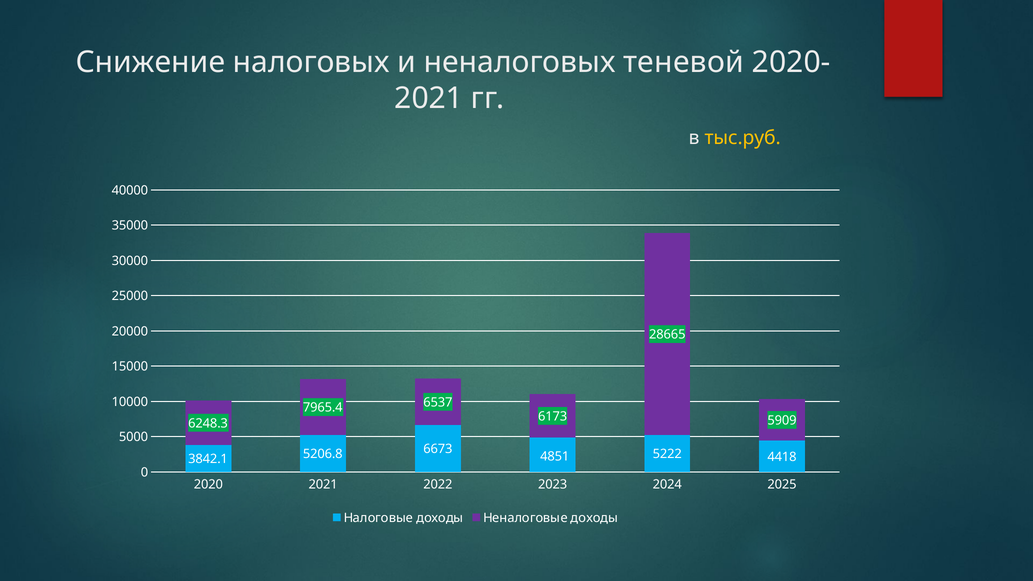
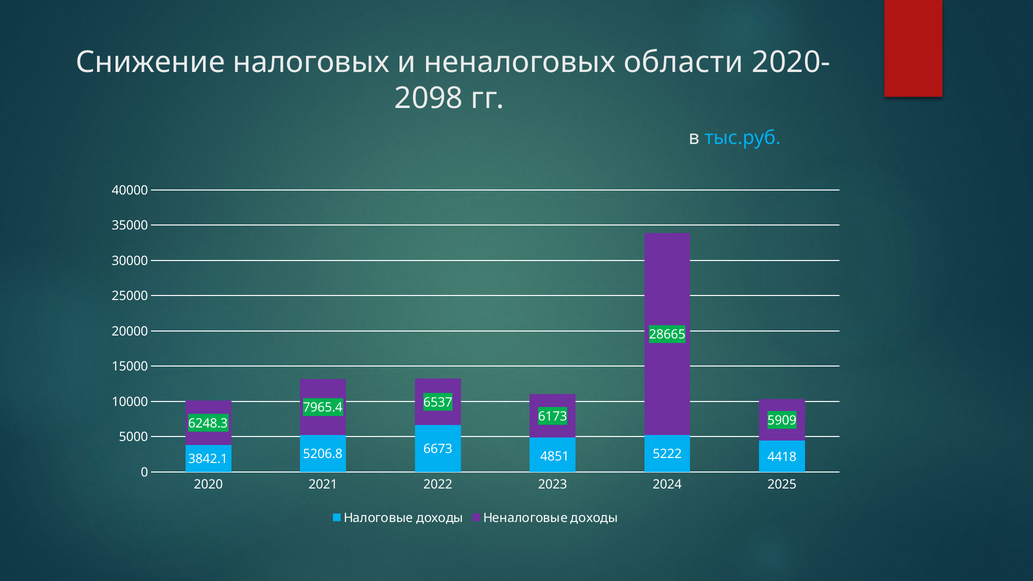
теневой: теневой -> области (684, 62)
2021: 2021 -> 2098 (429, 98)
тыс.руб colour: yellow -> light blue (743, 138)
